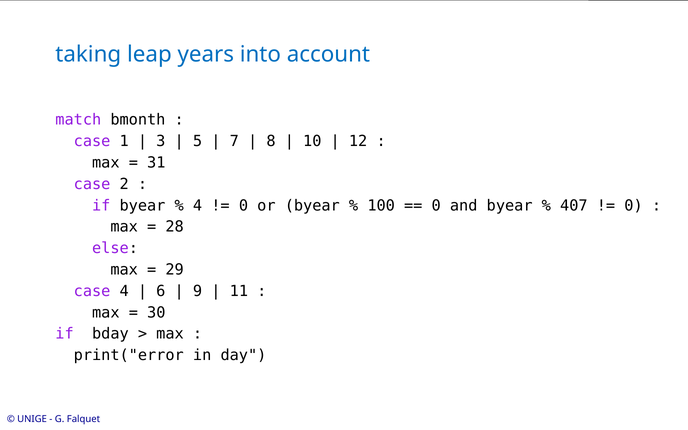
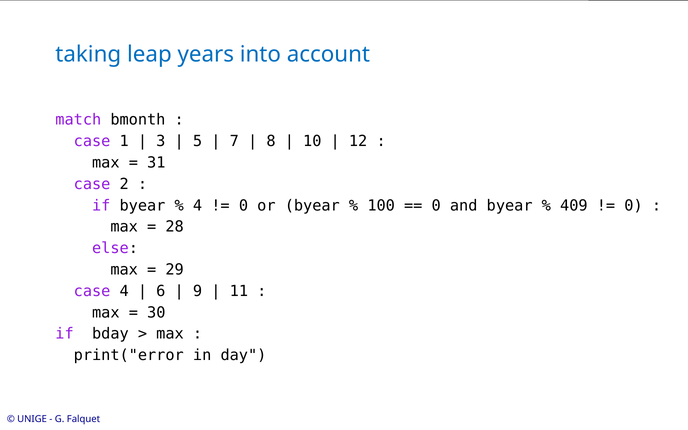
407: 407 -> 409 (574, 205)
